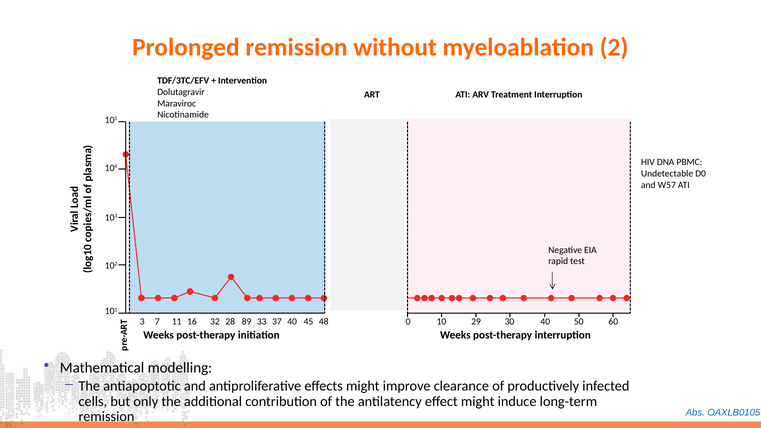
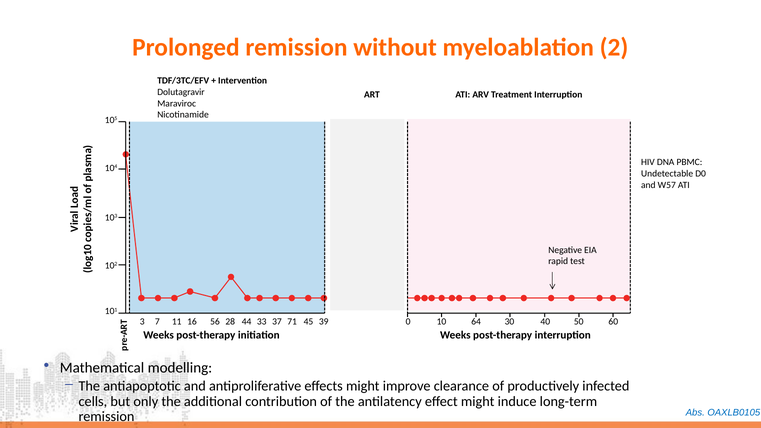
32: 32 -> 56 (215, 322)
89: 89 -> 44 (247, 322)
37 40: 40 -> 71 (292, 322)
48: 48 -> 39 (324, 322)
29: 29 -> 64 (476, 322)
